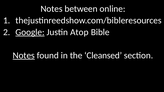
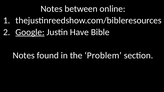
Atop: Atop -> Have (79, 32)
Notes underline: present -> none (24, 56)
Cleansed: Cleansed -> Problem (103, 56)
